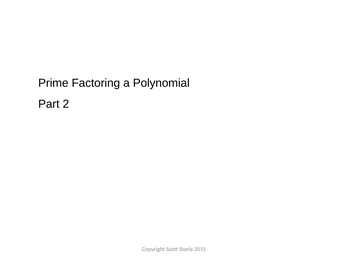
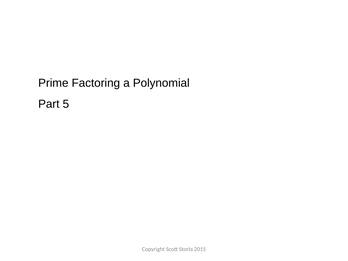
2: 2 -> 5 (66, 104)
